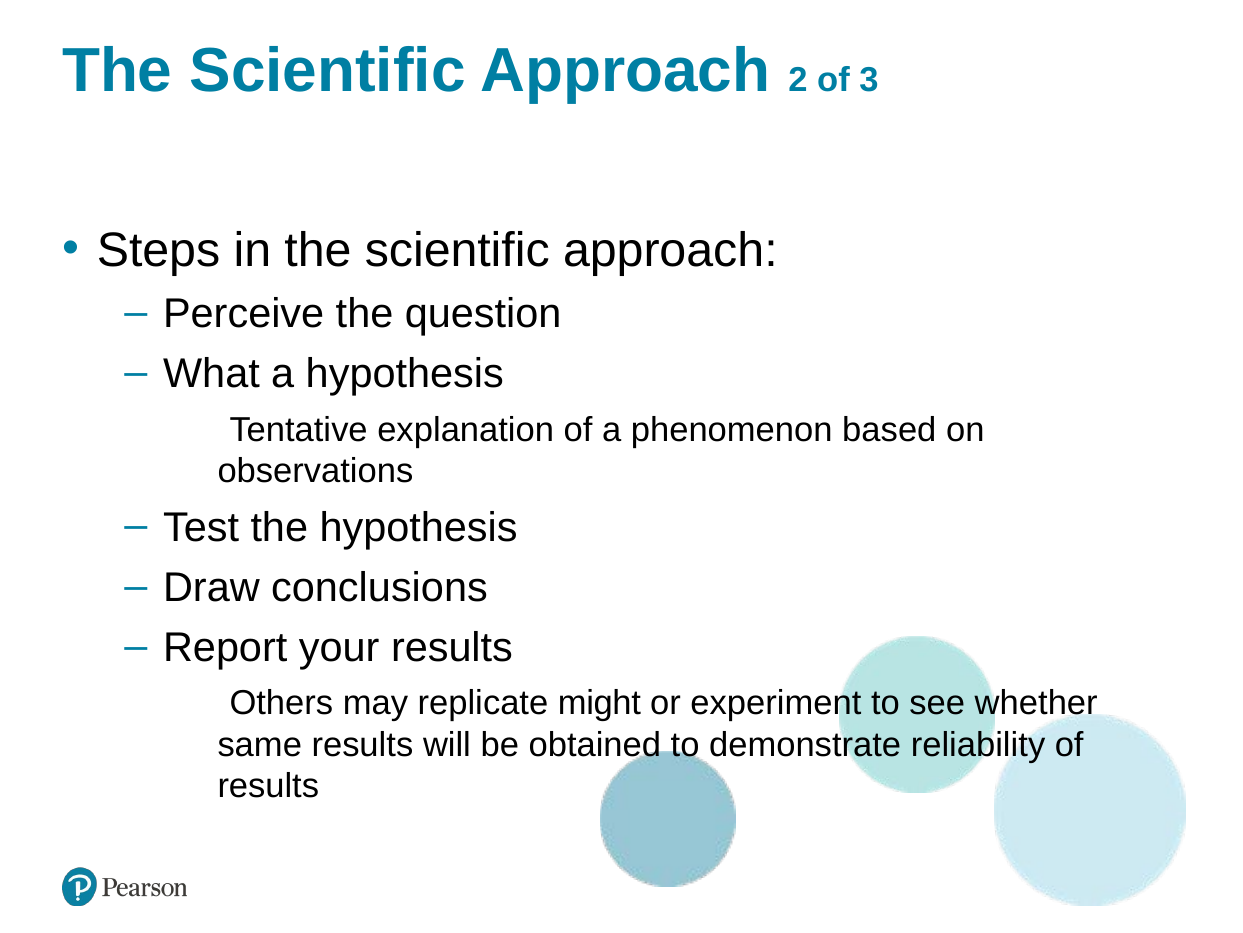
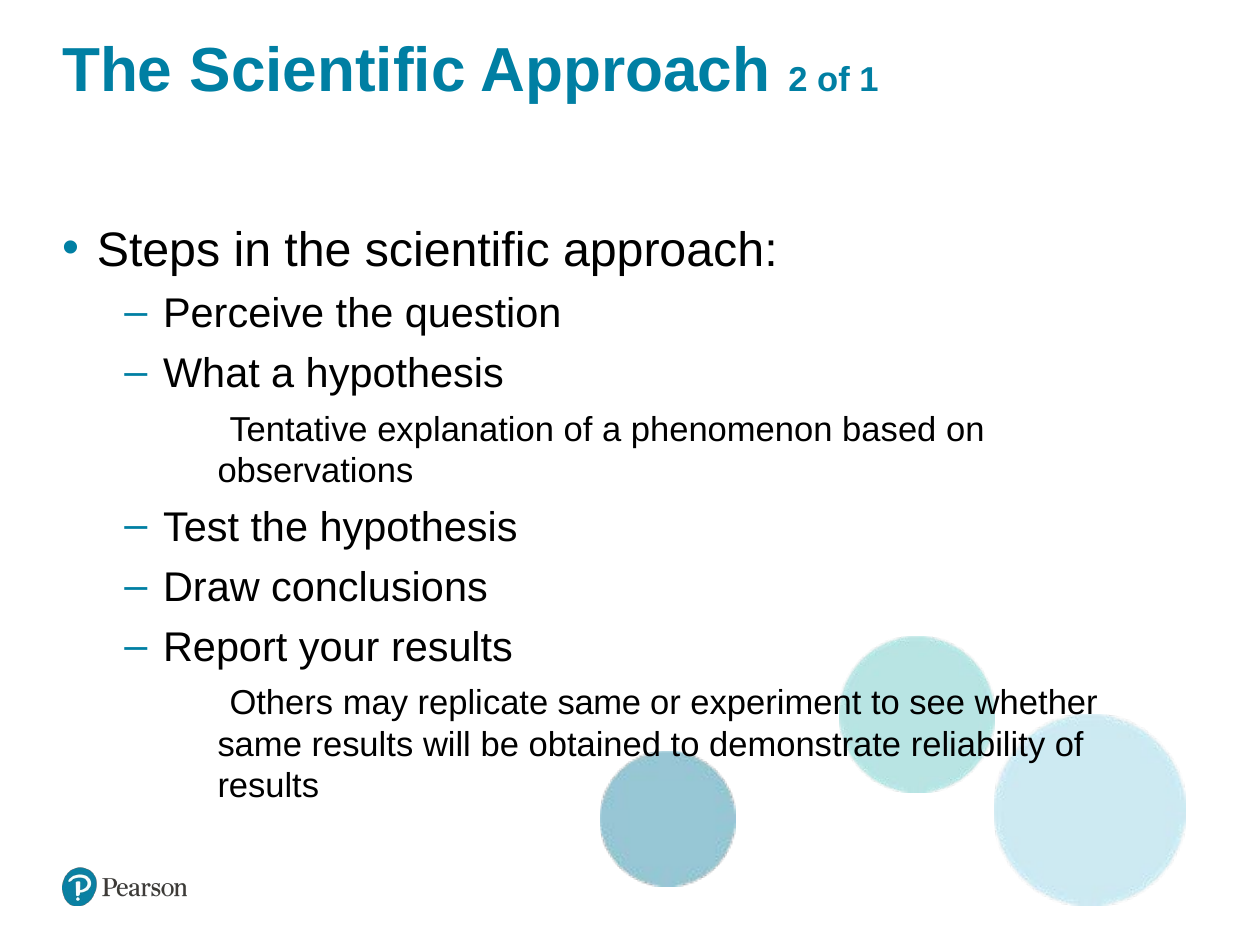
3: 3 -> 1 (869, 80)
replicate might: might -> same (599, 703)
